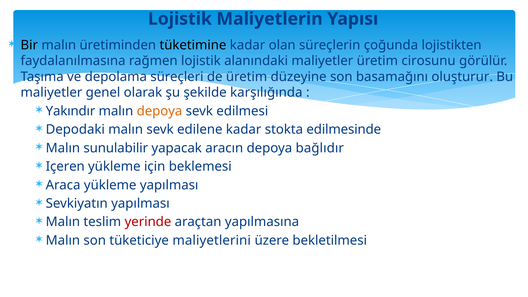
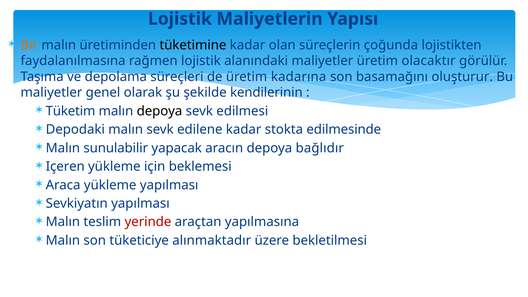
Bir colour: black -> orange (29, 45)
cirosunu: cirosunu -> olacaktır (428, 61)
düzeyine: düzeyine -> kadarına (299, 77)
karşılığında: karşılığında -> kendilerinin (266, 93)
Yakındır: Yakındır -> Tüketim (71, 111)
depoya colour: orange -> black (160, 111)
maliyetlerini: maliyetlerini -> alınmaktadır (212, 240)
